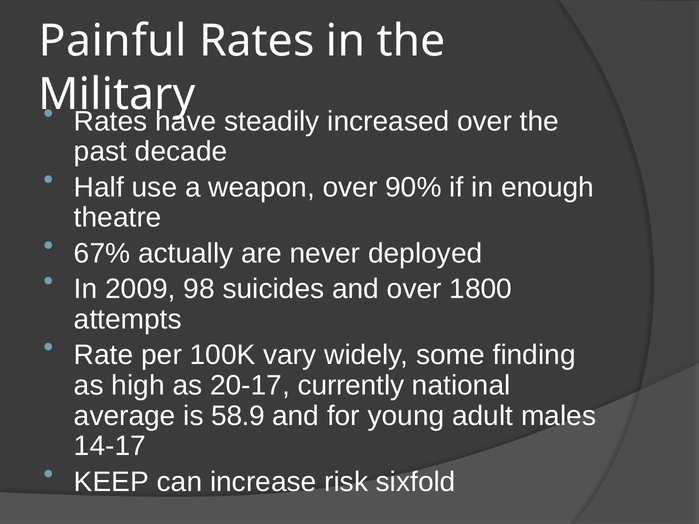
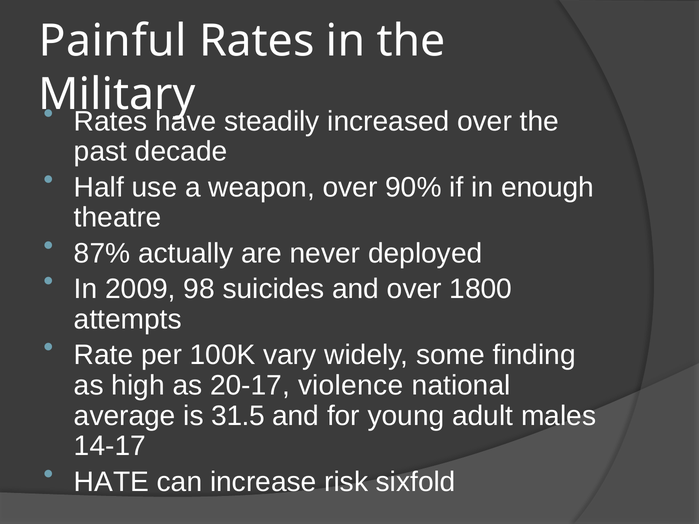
67%: 67% -> 87% (102, 253)
currently: currently -> violence (351, 386)
58.9: 58.9 -> 31.5 (238, 416)
KEEP: KEEP -> HATE (111, 482)
